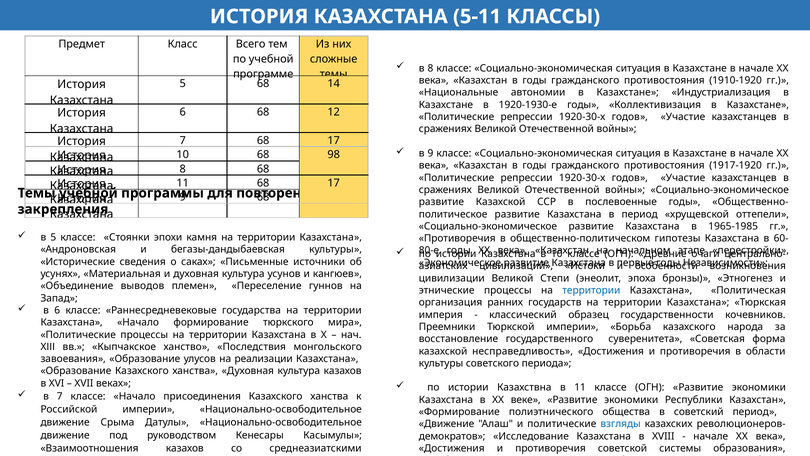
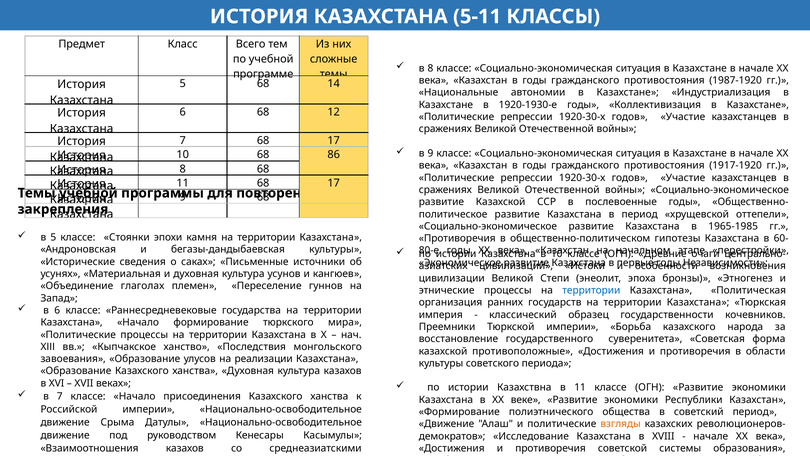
1910-1920: 1910-1920 -> 1987-1920 (736, 80)
98: 98 -> 86 (334, 154)
выводов: выводов -> глаголах (142, 286)
несправедливость: несправедливость -> противоположные (523, 351)
взгляды colour: blue -> orange (621, 424)
